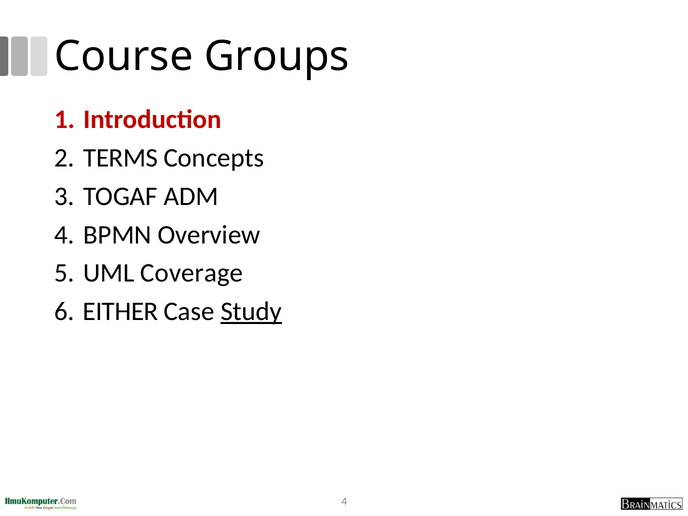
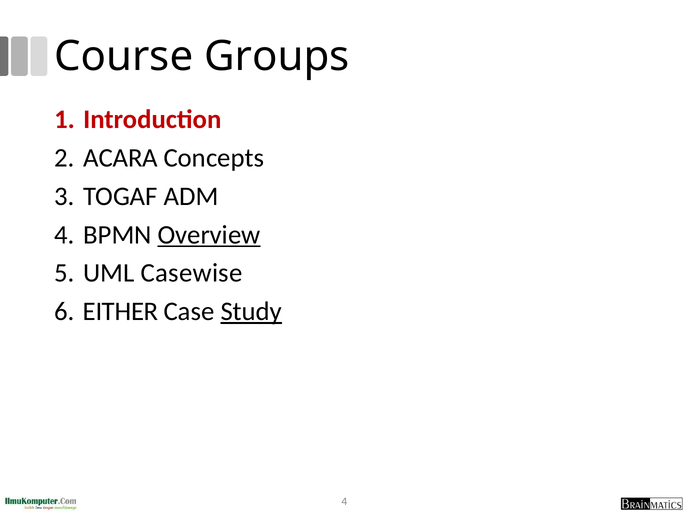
TERMS: TERMS -> ACARA (121, 158)
Overview underline: none -> present (209, 235)
Coverage: Coverage -> Casewise (192, 273)
